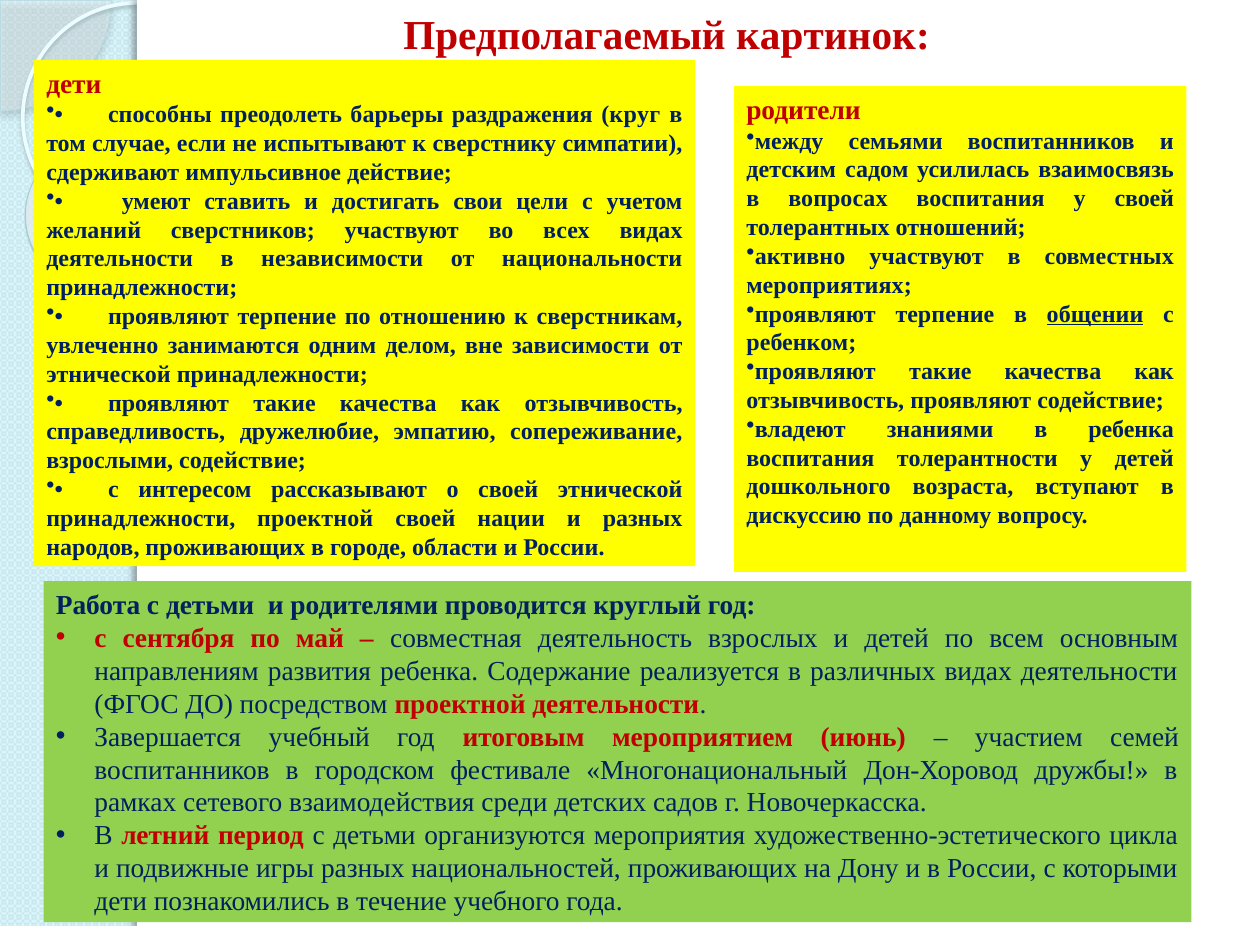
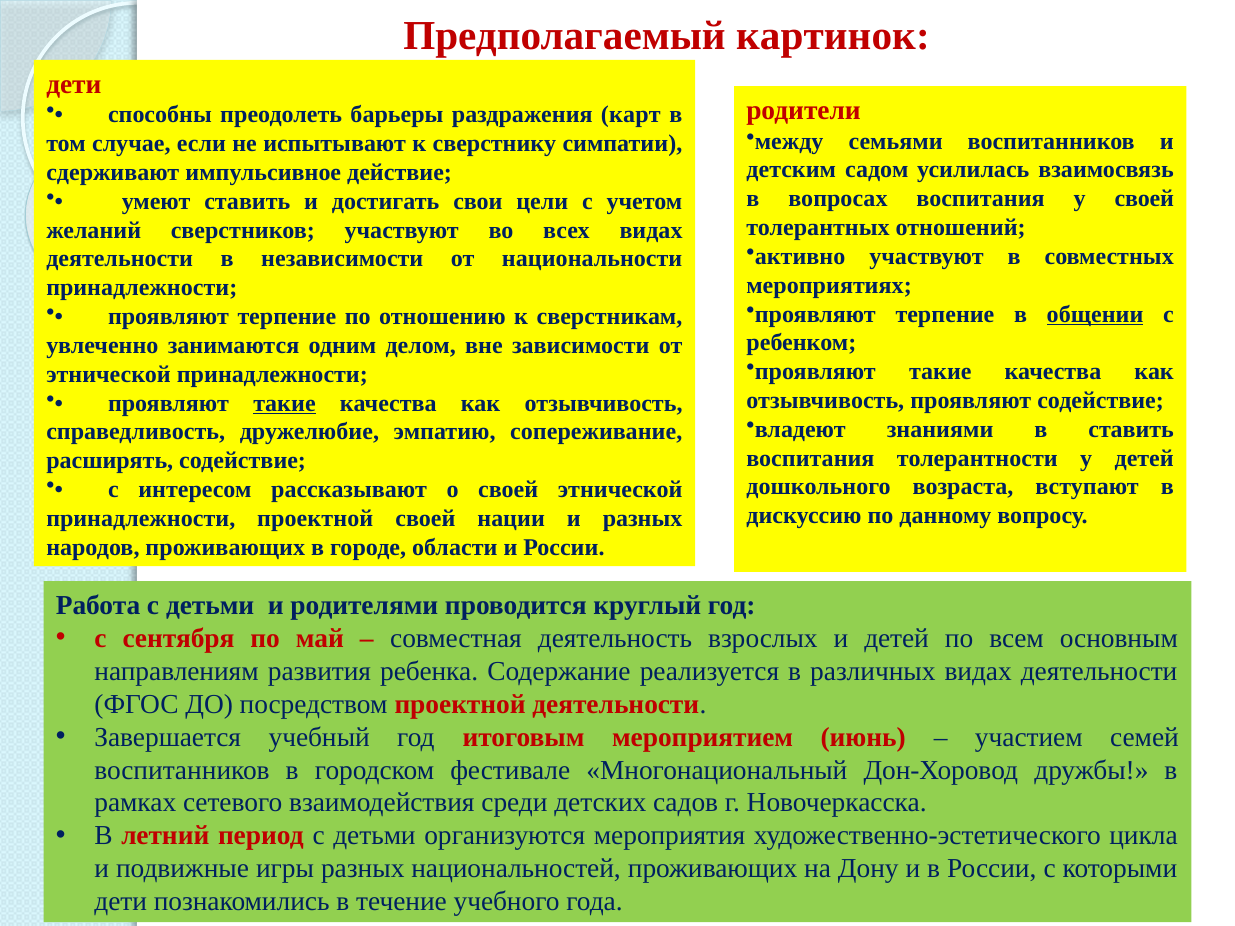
круг: круг -> карт (631, 115)
такие underline: none -> present (284, 403)
в ребенка: ребенка -> ставить (1131, 430)
взрослыми: взрослыми -> расширять (110, 461)
